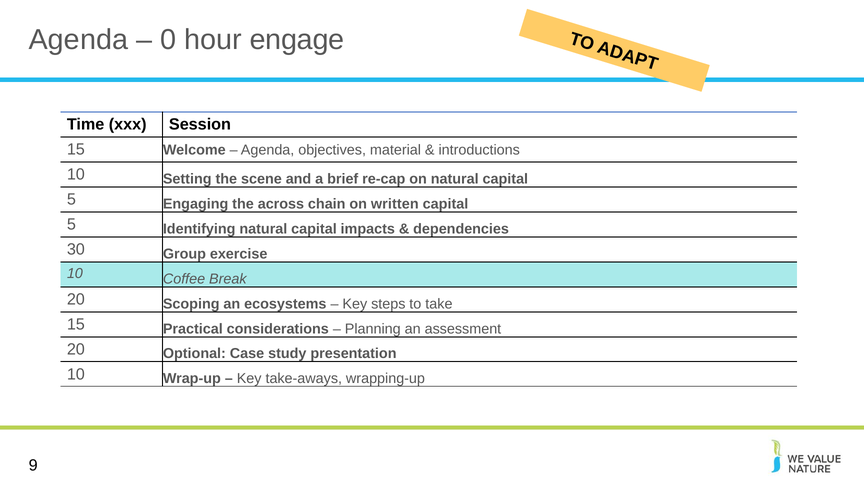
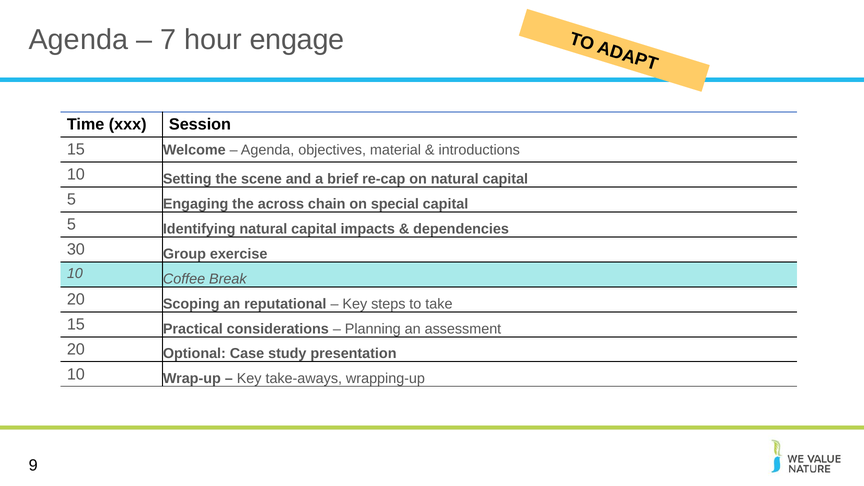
0: 0 -> 7 (168, 40)
written: written -> special (395, 204)
ecosystems: ecosystems -> reputational (285, 304)
